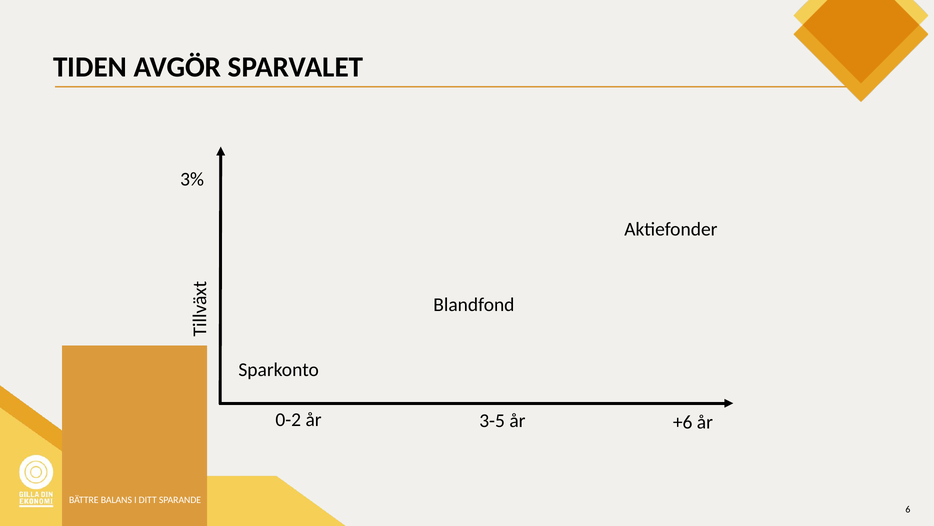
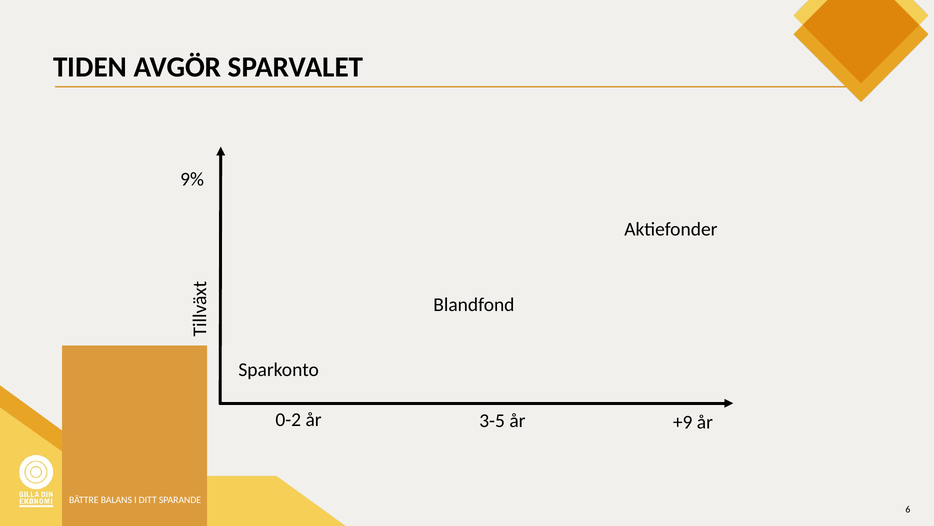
3%: 3% -> 9% (192, 179)
+6: +6 -> +9 (683, 422)
